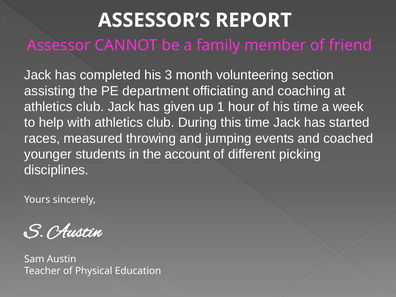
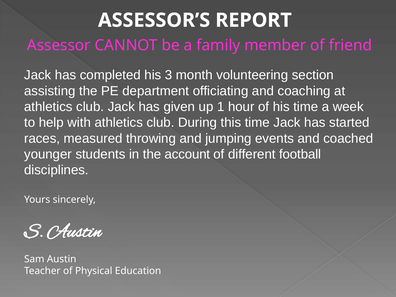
picking: picking -> football (300, 154)
